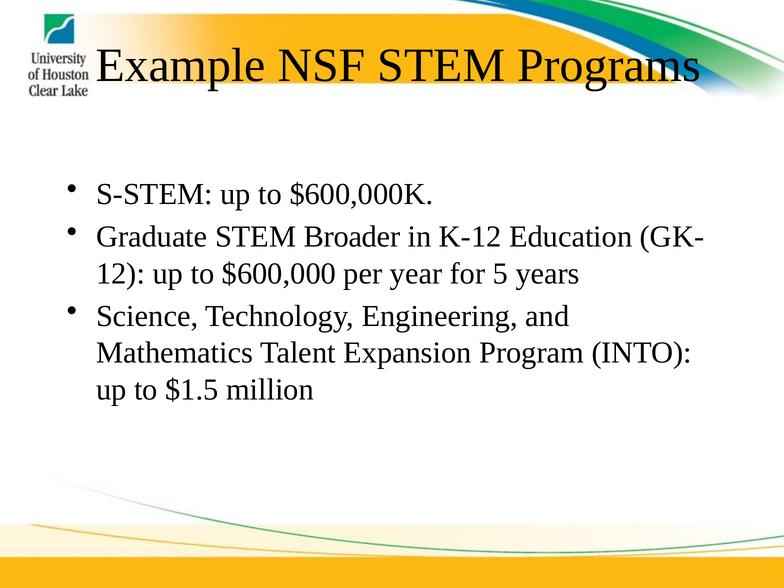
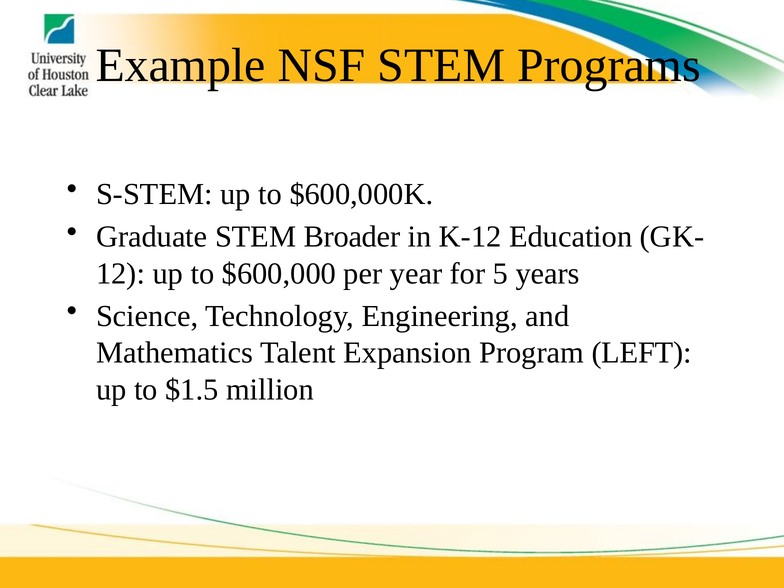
INTO: INTO -> LEFT (642, 353)
